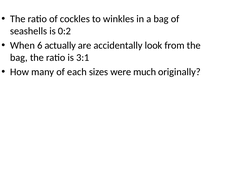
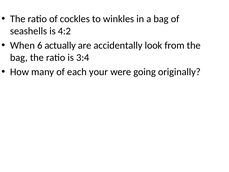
0:2: 0:2 -> 4:2 (64, 31)
3:1: 3:1 -> 3:4 (83, 58)
sizes: sizes -> your (99, 72)
much: much -> going (145, 72)
